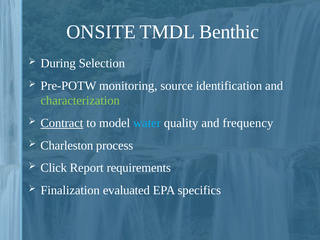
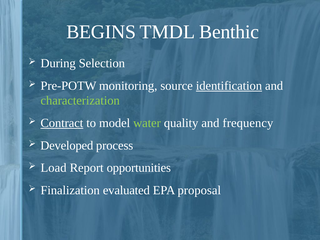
ONSITE: ONSITE -> BEGINS (101, 32)
identification underline: none -> present (229, 86)
water colour: light blue -> light green (147, 123)
Charleston: Charleston -> Developed (67, 145)
Click: Click -> Load (54, 168)
requirements: requirements -> opportunities (139, 168)
specifics: specifics -> proposal (199, 190)
